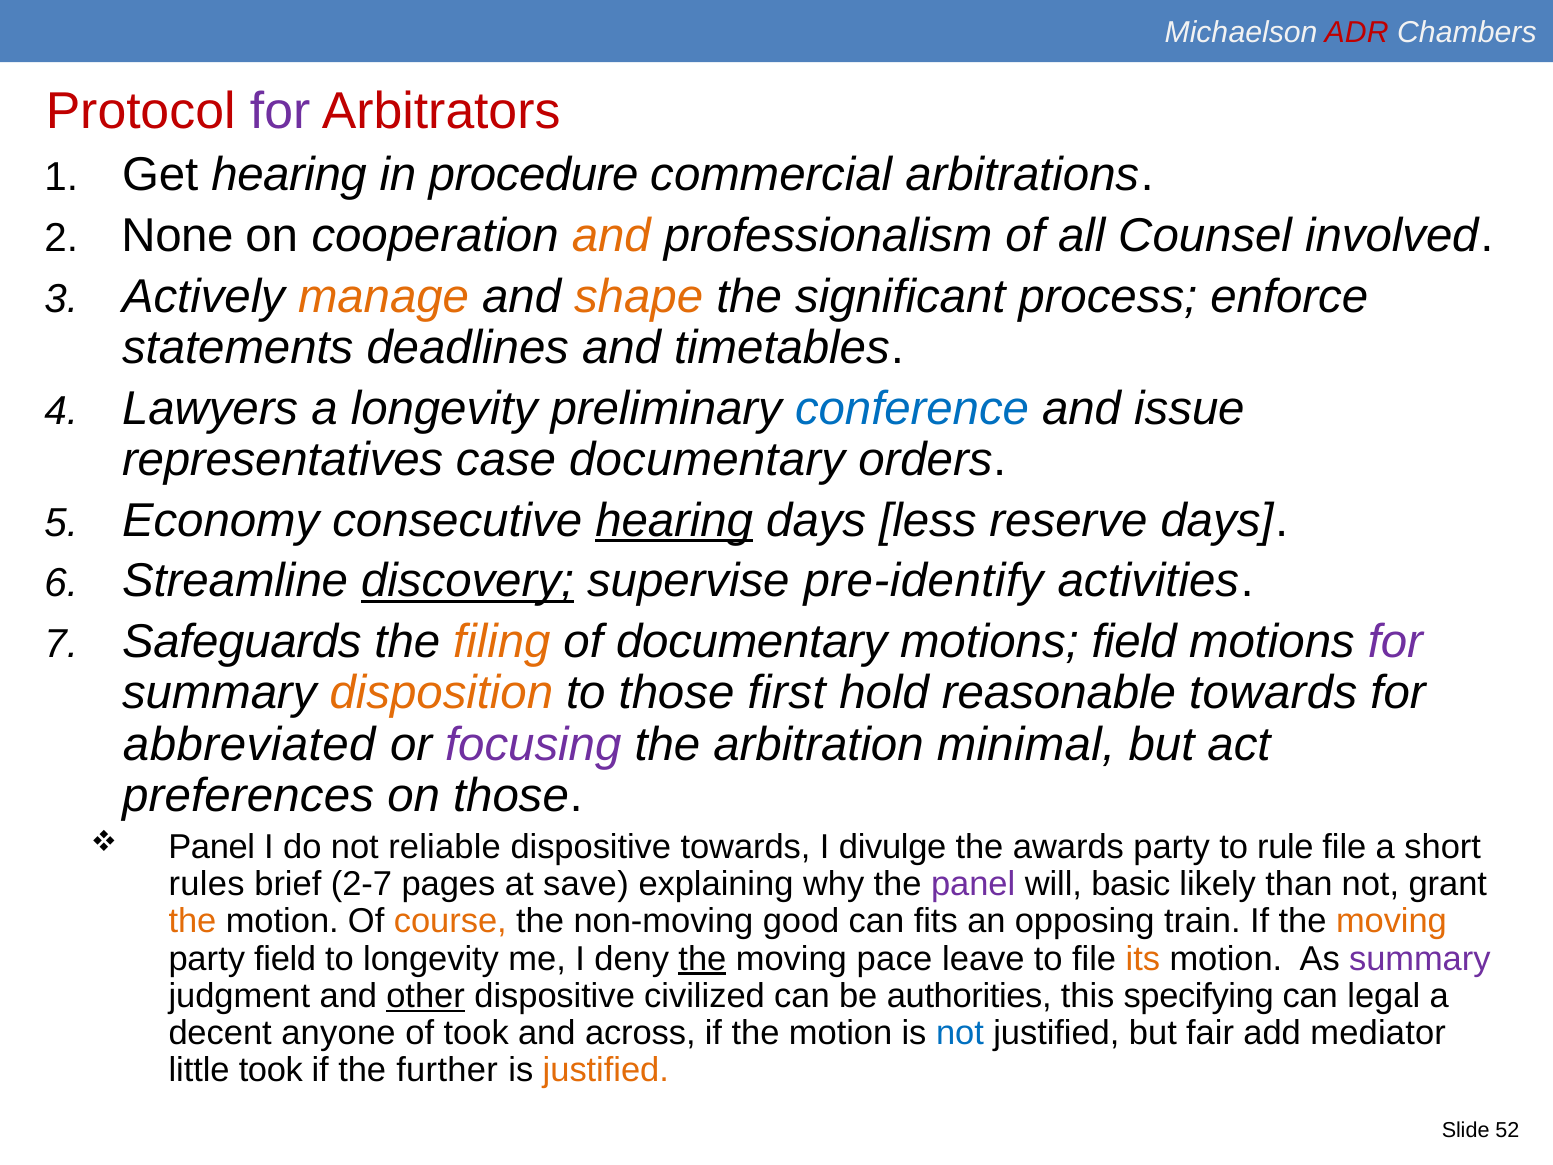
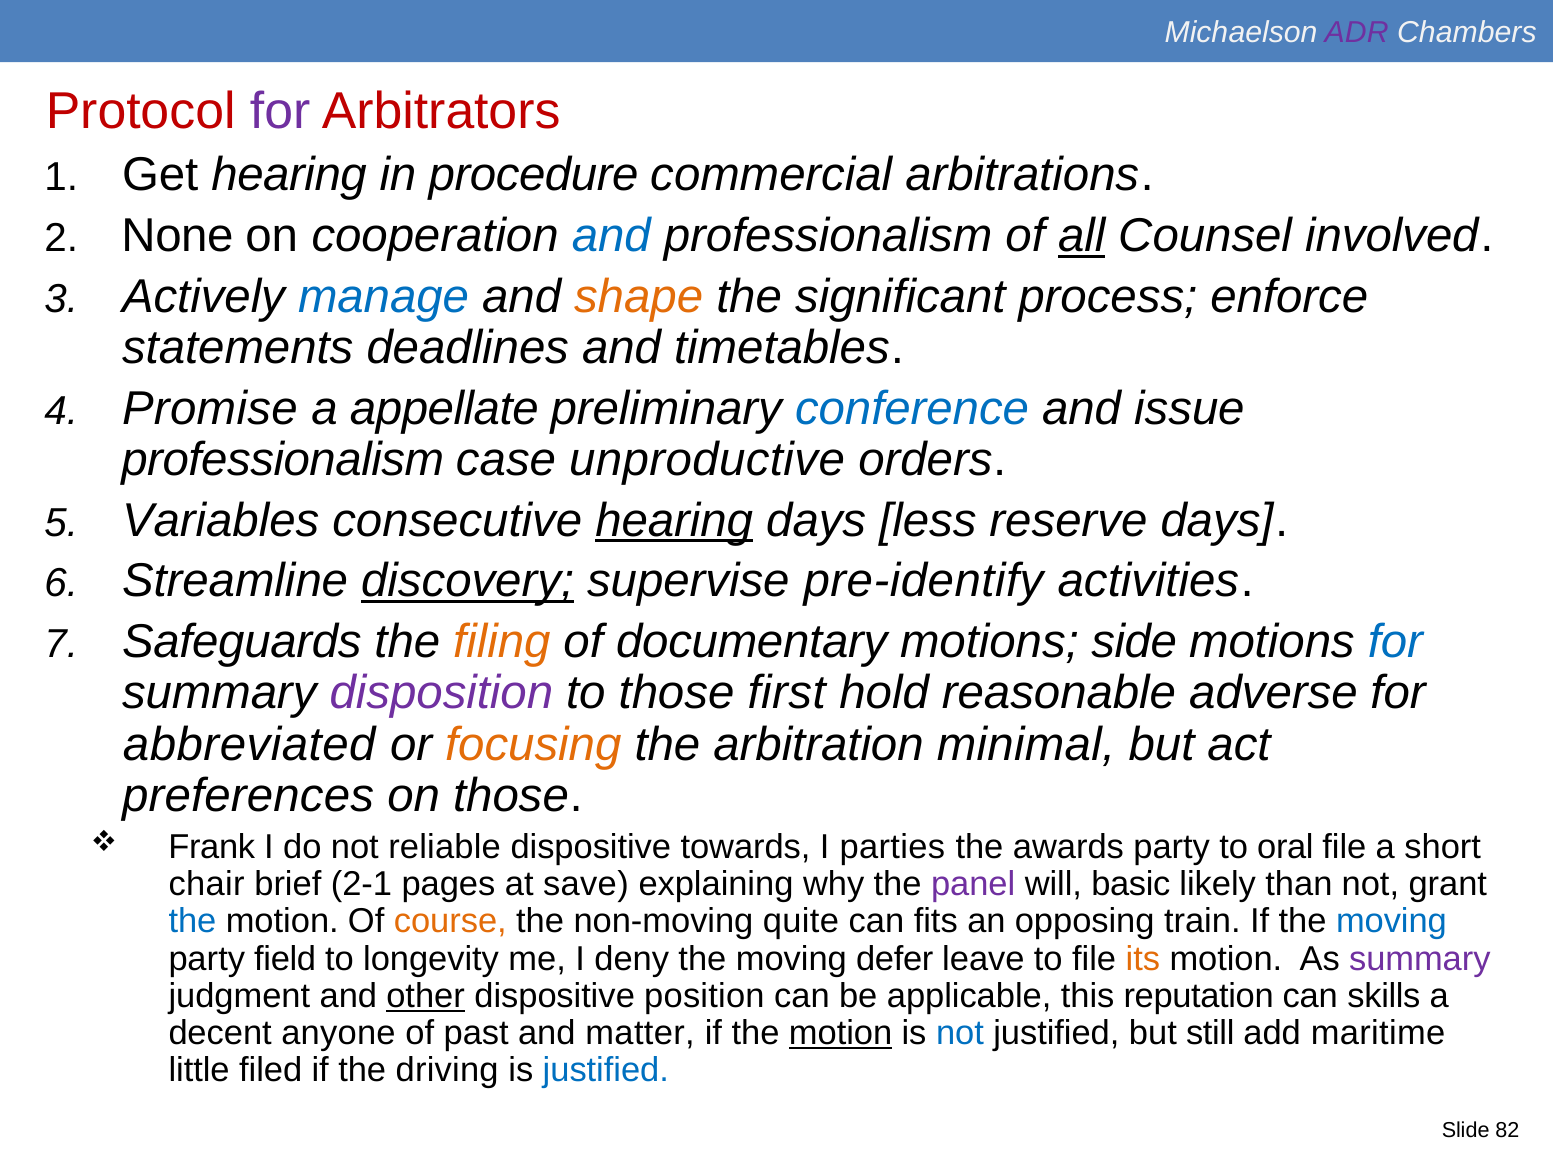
ADR colour: red -> purple (1357, 32)
and colour: orange -> blue (611, 236)
all underline: none -> present (1082, 236)
manage colour: orange -> blue (384, 296)
Lawyers: Lawyers -> Promise (210, 408)
a longevity: longevity -> appellate (444, 408)
representatives: representatives -> professionalism (283, 460)
case documentary: documentary -> unproductive (707, 460)
Economy: Economy -> Variables (221, 520)
motions field: field -> side (1134, 642)
for colour: purple -> blue (1395, 642)
disposition colour: orange -> purple (441, 693)
reasonable towards: towards -> adverse (1273, 693)
focusing colour: purple -> orange (533, 744)
Panel: Panel -> Frank (212, 847)
divulge: divulge -> parties (892, 847)
rule: rule -> oral (1285, 847)
rules: rules -> chair (207, 884)
2-7: 2-7 -> 2-1 (362, 884)
the colour: orange -> blue (192, 921)
good: good -> quite (801, 921)
moving colour: orange -> blue (1391, 921)
the underline: present -> none (702, 958)
pace: pace -> defer (895, 958)
civilized: civilized -> position (704, 996)
authorities: authorities -> applicable (969, 996)
specifying: specifying -> reputation (1199, 996)
legal: legal -> skills (1384, 996)
of took: took -> past (476, 1033)
across: across -> matter (640, 1033)
motion underline: none -> present (841, 1033)
fair: fair -> still (1210, 1033)
mediator: mediator -> maritime (1378, 1033)
little took: took -> filed (271, 1070)
further: further -> driving (447, 1070)
justified colour: orange -> blue (606, 1070)
52: 52 -> 82 (1507, 1131)
